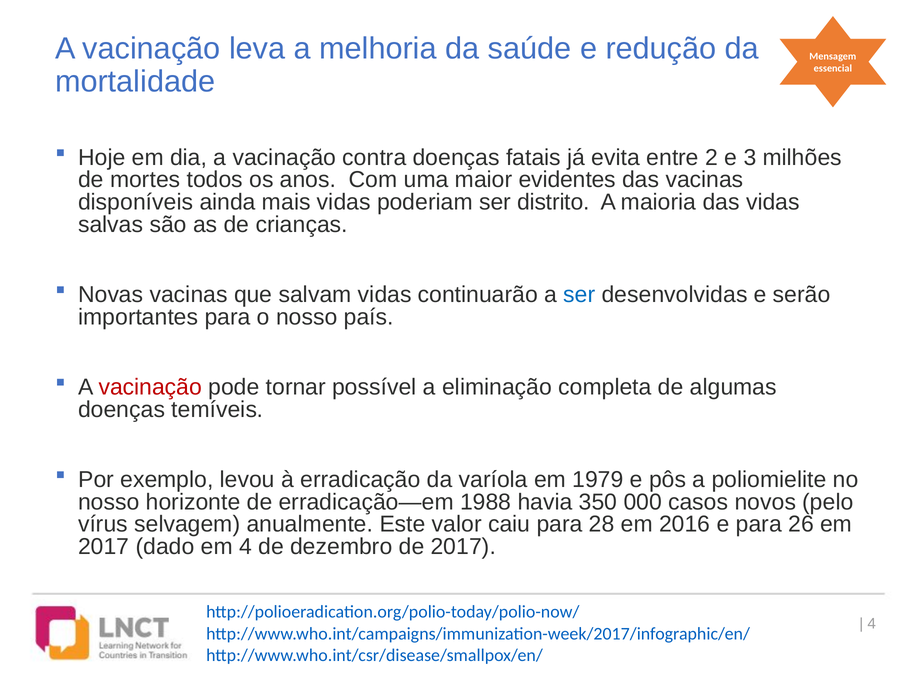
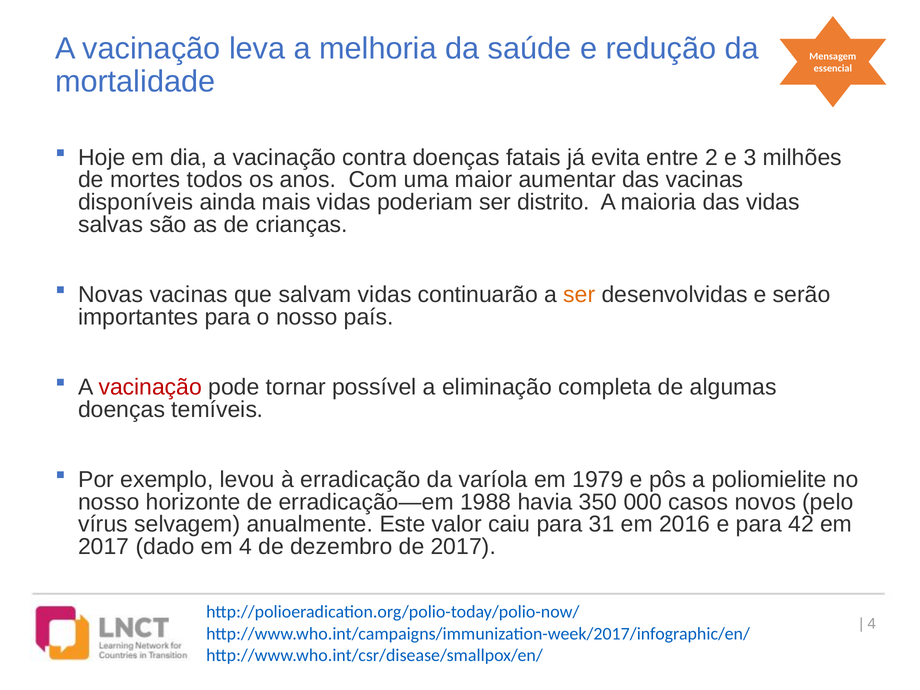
evidentes: evidentes -> aumentar (567, 180)
ser colour: blue -> orange (579, 295)
28: 28 -> 31 (602, 524)
26: 26 -> 42 (801, 524)
